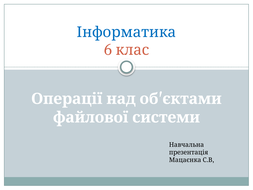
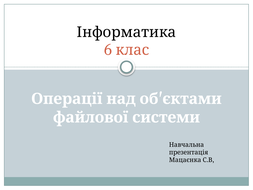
Інформатика colour: blue -> black (126, 32)
